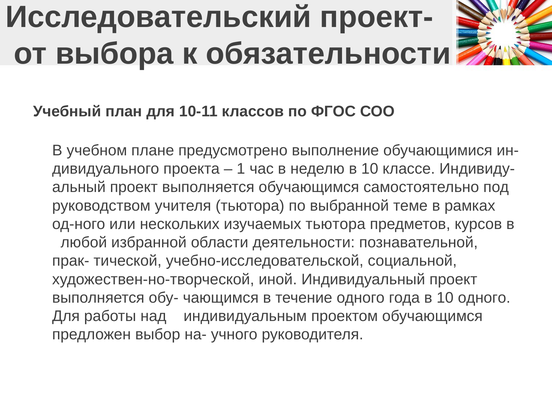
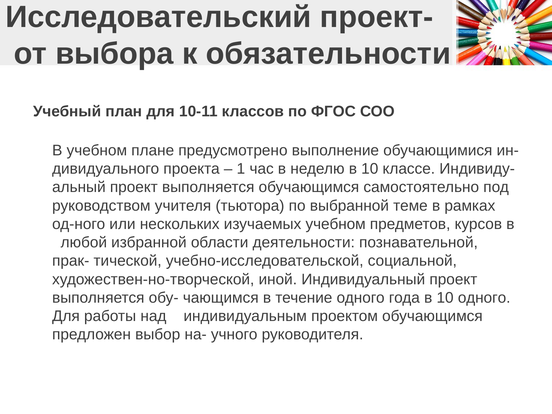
изучаемых тьютора: тьютора -> учебном (336, 224)
